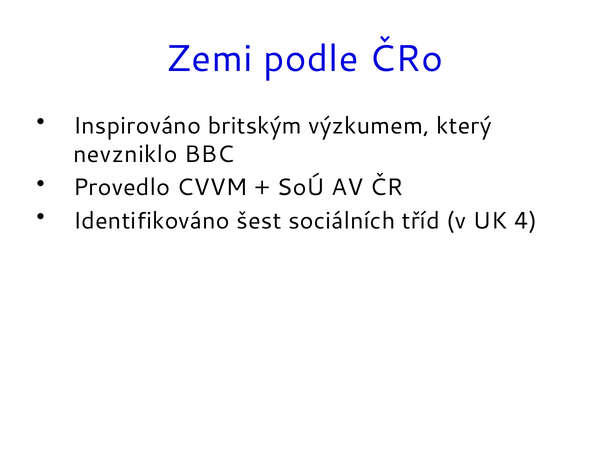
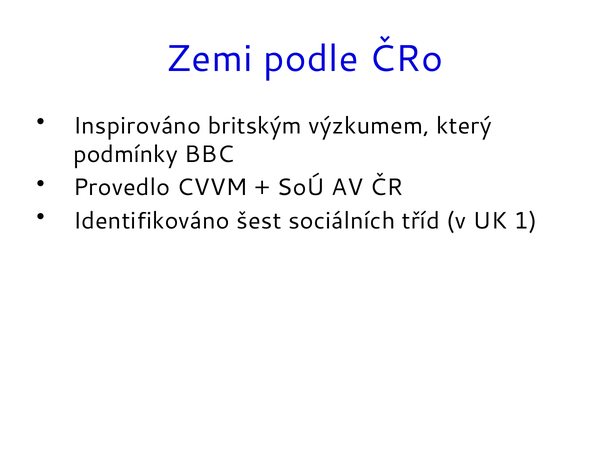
nevzniklo: nevzniklo -> podmínky (125, 154)
4: 4 -> 1 (526, 221)
